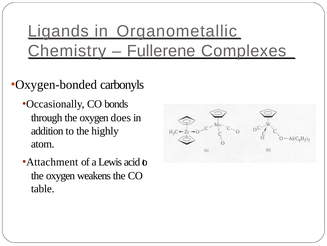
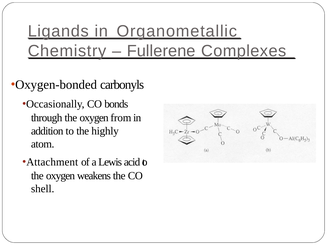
does: does -> from (121, 117)
table: table -> shell (43, 188)
